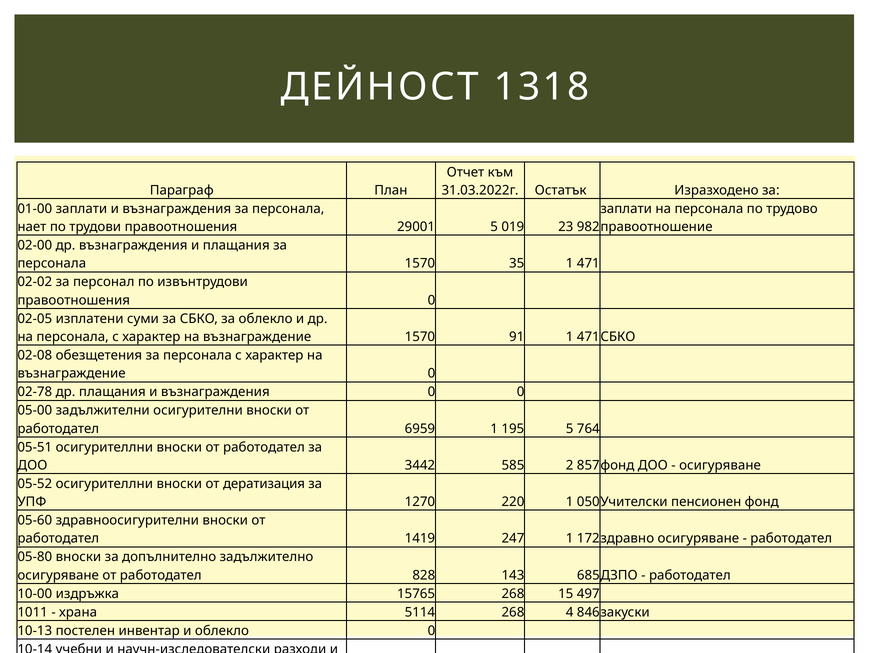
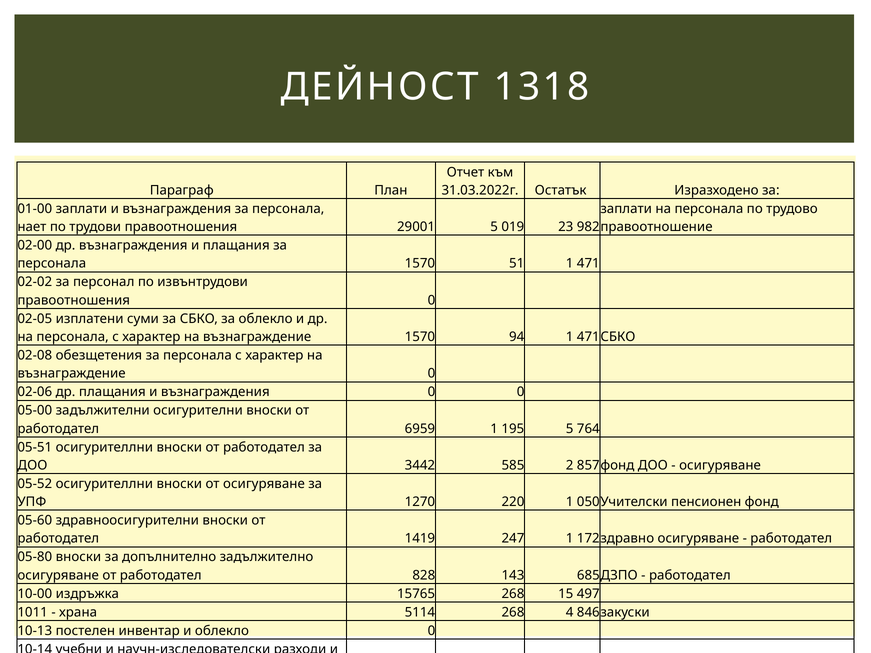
35: 35 -> 51 (517, 264)
91: 91 -> 94 (517, 337)
02-78: 02-78 -> 02-06 (35, 392)
от дератизация: дератизация -> осигуряване (264, 484)
